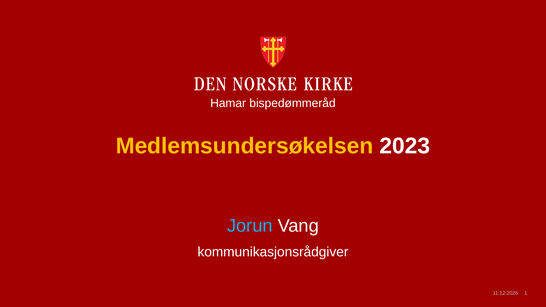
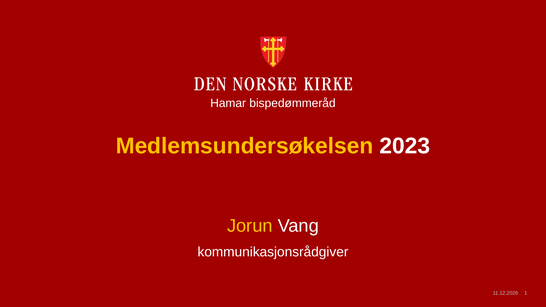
Jorun colour: light blue -> yellow (250, 226)
